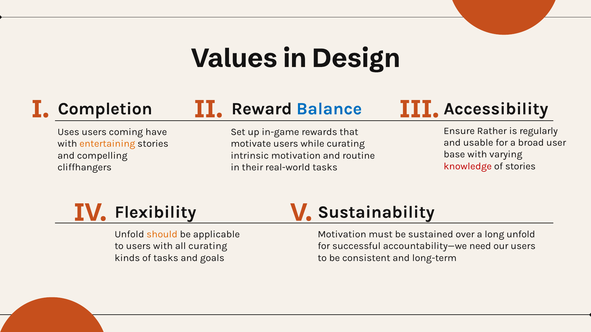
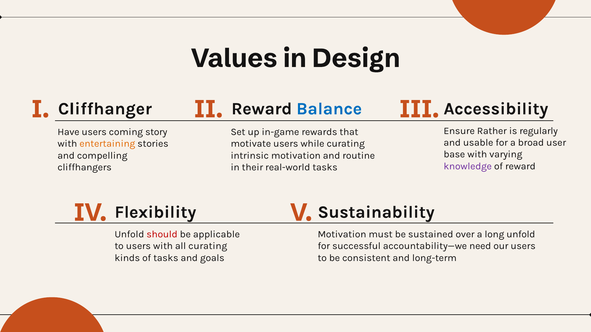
Completion: Completion -> Cliffhanger (105, 109)
Uses: Uses -> Have (68, 132)
have: have -> story (156, 132)
knowledge colour: red -> purple (468, 166)
of stories: stories -> reward (520, 166)
should colour: orange -> red (162, 235)
